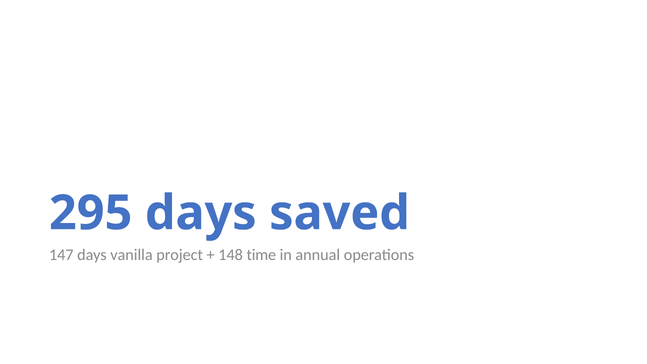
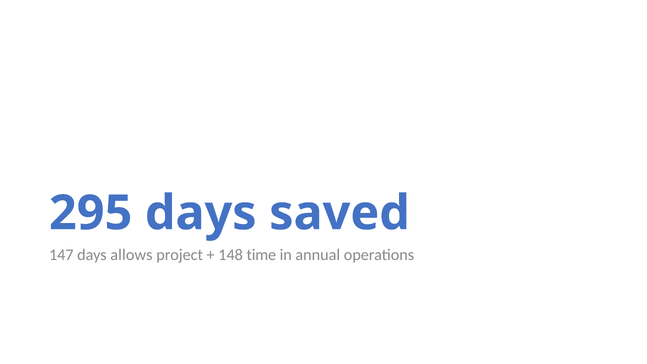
vanilla: vanilla -> allows (131, 255)
